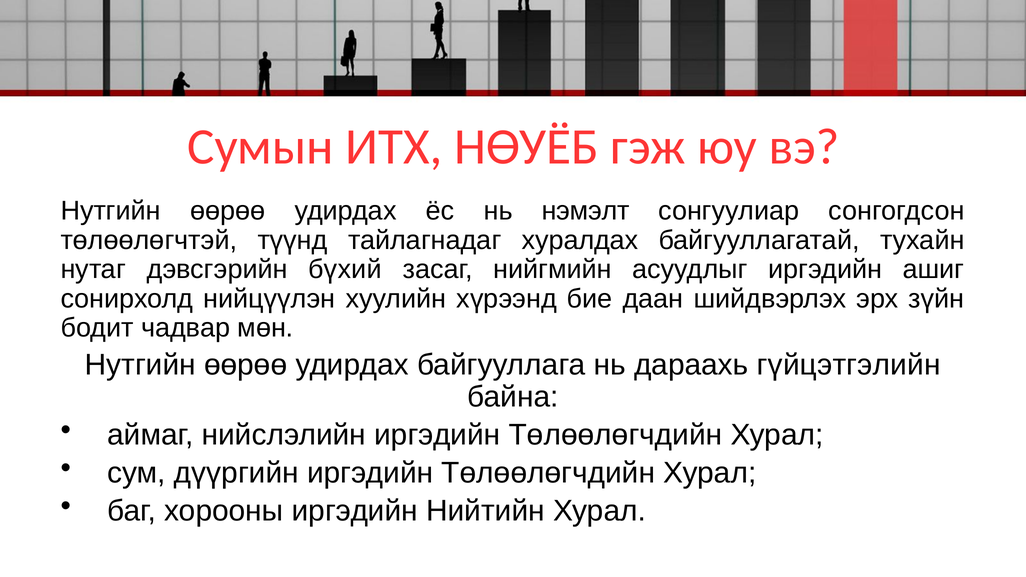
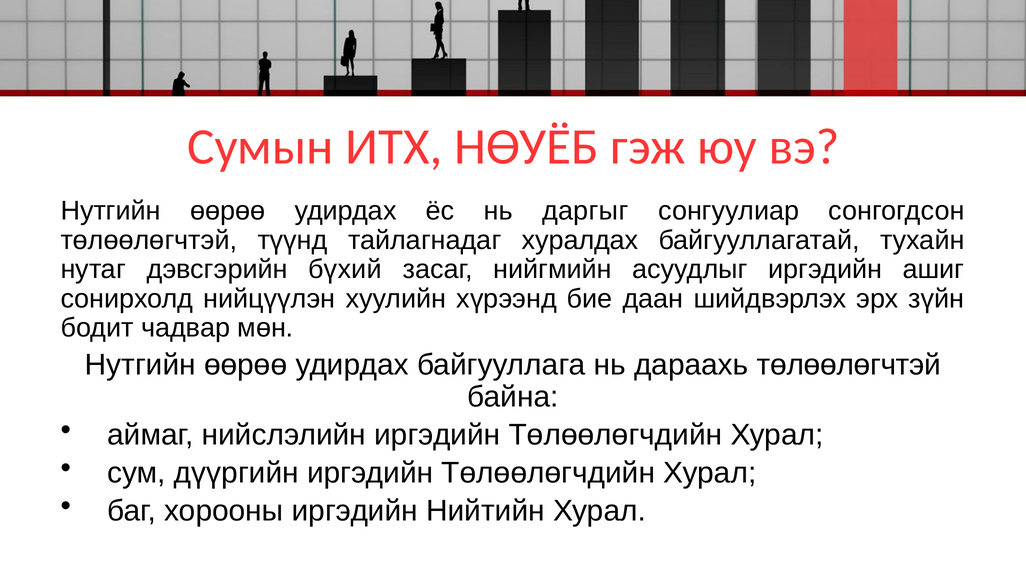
нэмэлт: нэмэлт -> даргыг (585, 211)
дараахь гүйцэтгэлийн: гүйцэтгэлийн -> төлөөлөгчтэй (849, 365)
